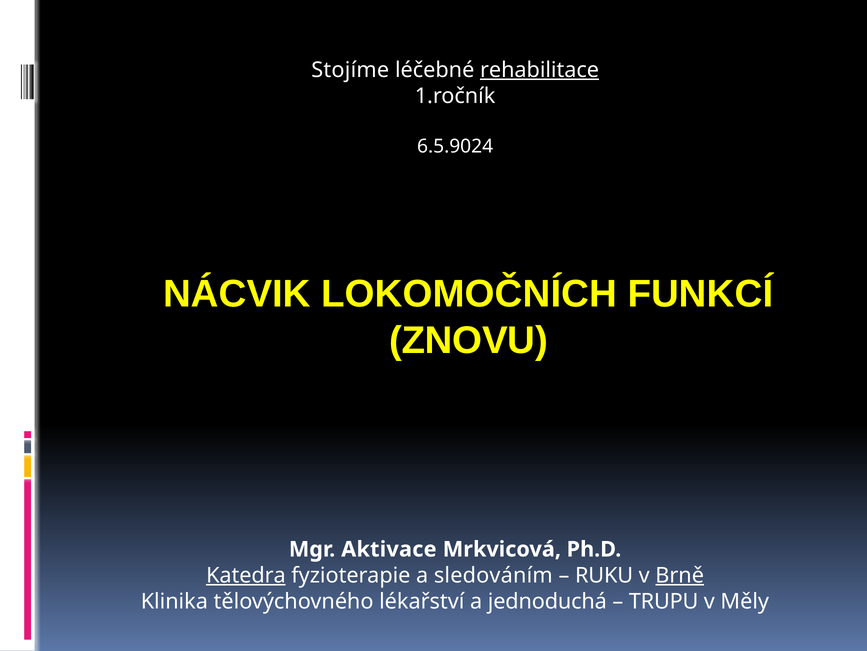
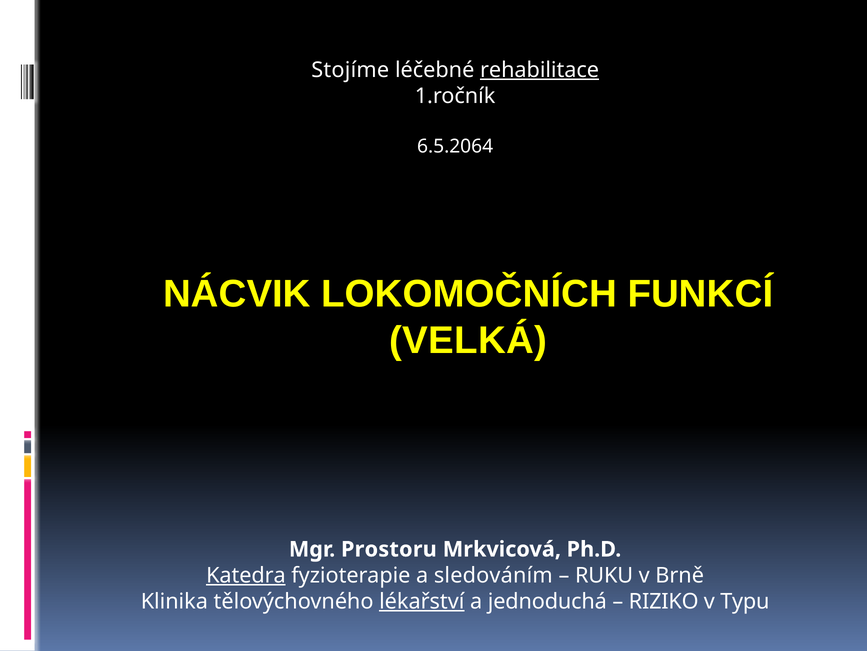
6.5.9024: 6.5.9024 -> 6.5.2064 (455, 146)
ZNOVU: ZNOVU -> VELKÁ (468, 340)
Aktivace: Aktivace -> Prostoru (389, 549)
Brně underline: present -> none (680, 575)
lékařství underline: none -> present (422, 601)
TRUPU: TRUPU -> RIZIKO (664, 601)
Měly: Měly -> Typu (745, 601)
